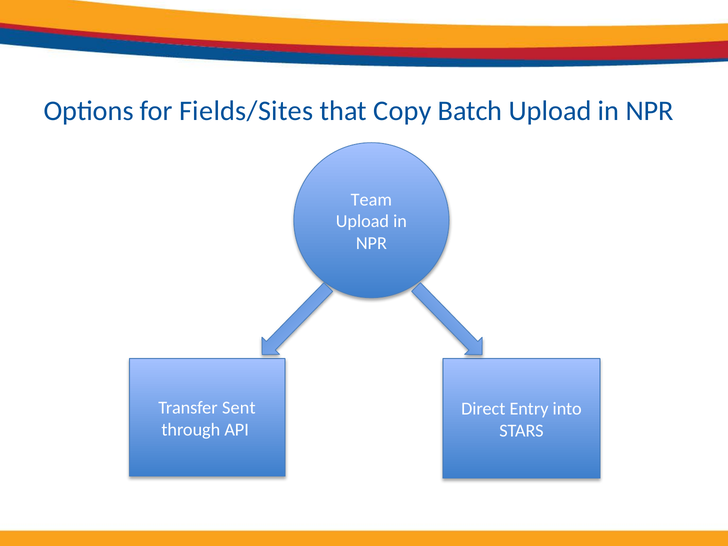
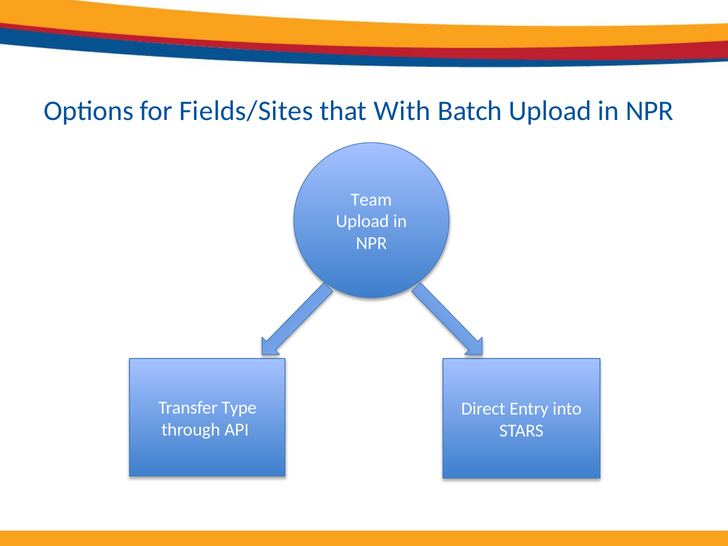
Copy: Copy -> With (402, 111)
Sent: Sent -> Type (239, 408)
